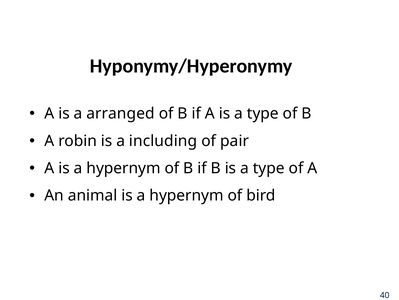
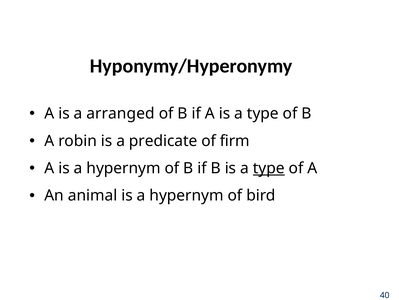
including: including -> predicate (163, 141)
pair: pair -> firm (235, 141)
type underline: none -> present (269, 168)
